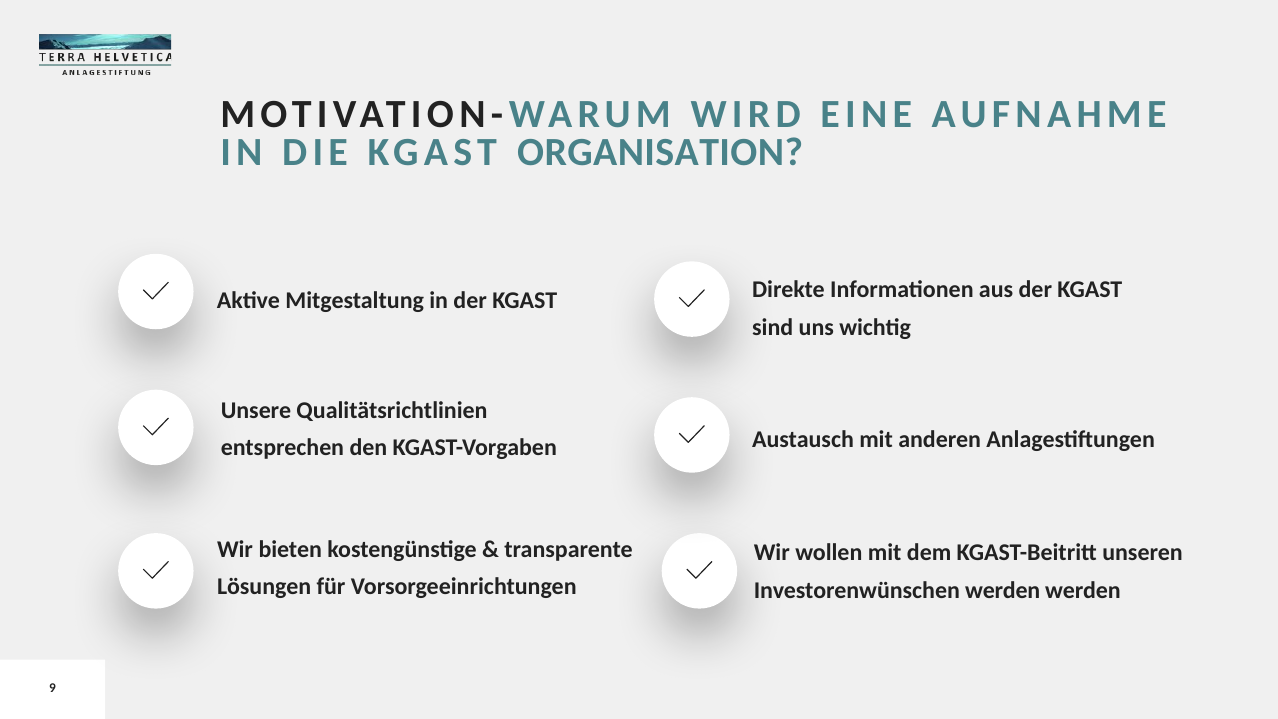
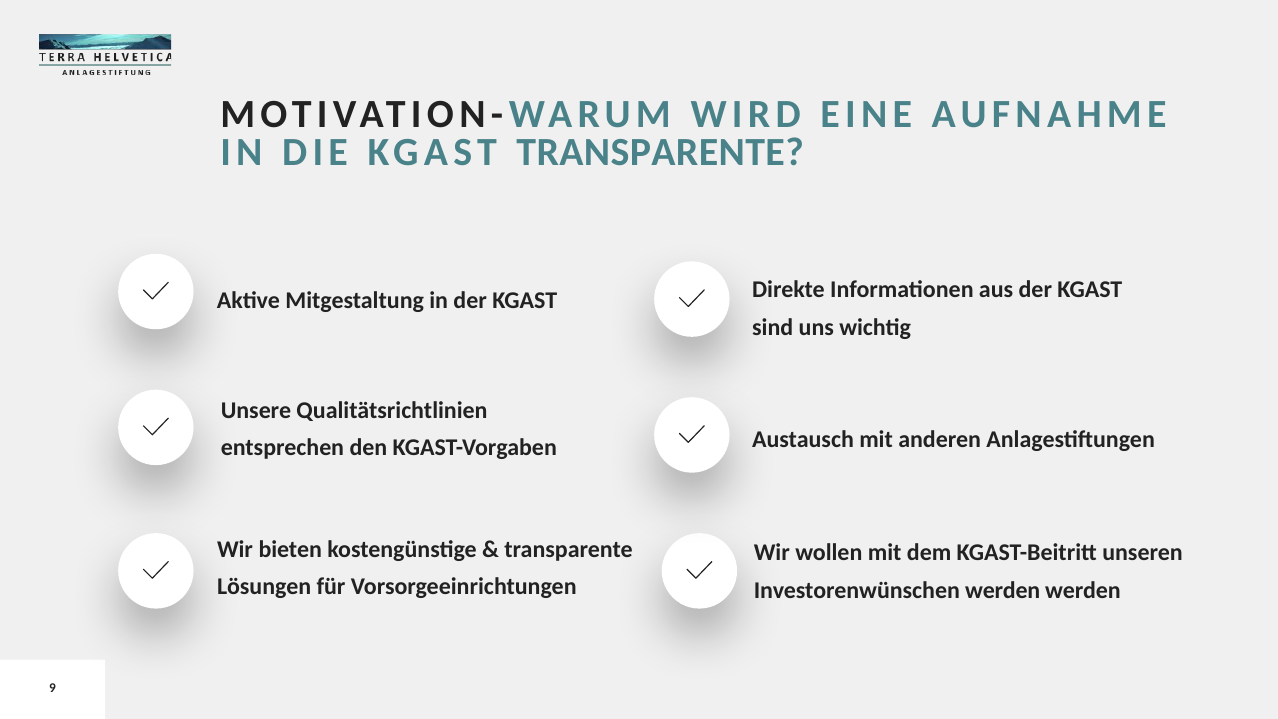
KGAST ORGANISATION: ORGANISATION -> TRANSPARENTE (660, 152)
